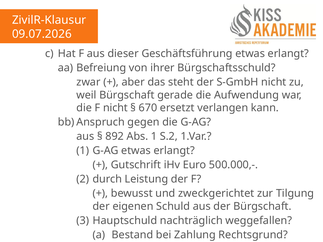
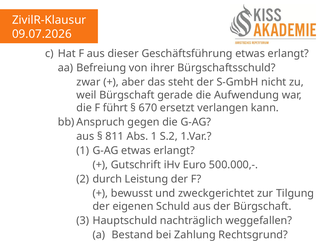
F nicht: nicht -> führt (115, 108)
892: 892 -> 811 (115, 137)
